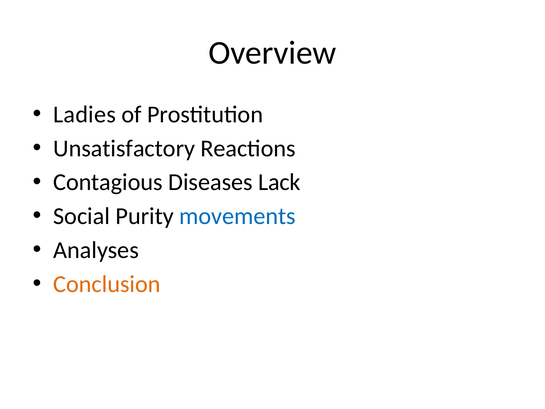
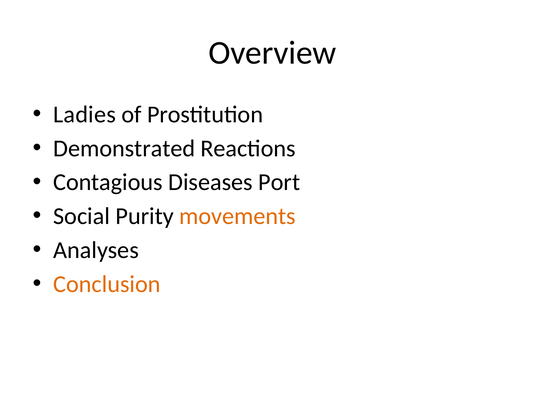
Unsatisfactory: Unsatisfactory -> Demonstrated (124, 148)
Lack: Lack -> Port (279, 182)
movements colour: blue -> orange (237, 216)
